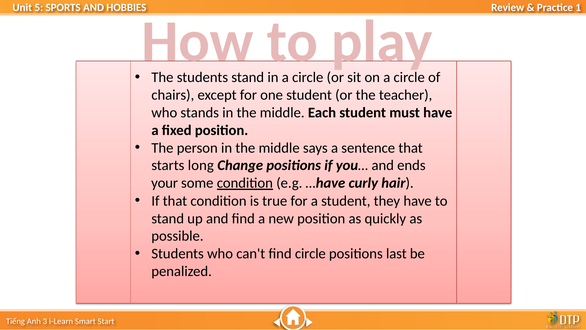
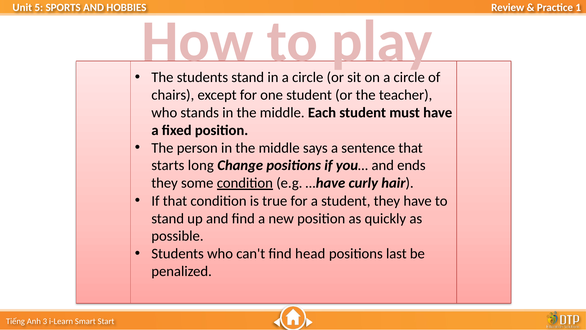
your: your -> they (165, 183)
find circle: circle -> head (310, 253)
